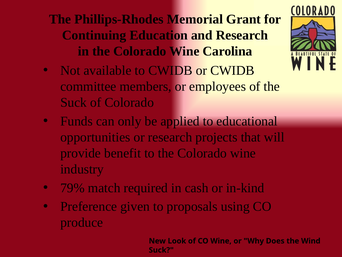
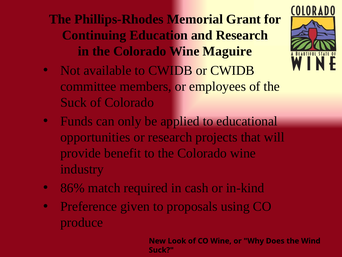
Carolina: Carolina -> Maguire (227, 51)
79%: 79% -> 86% (73, 188)
